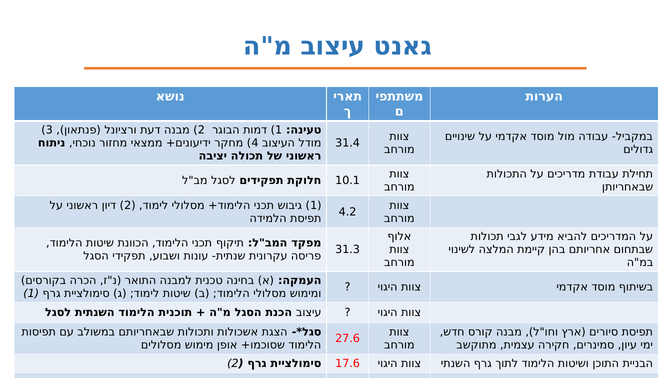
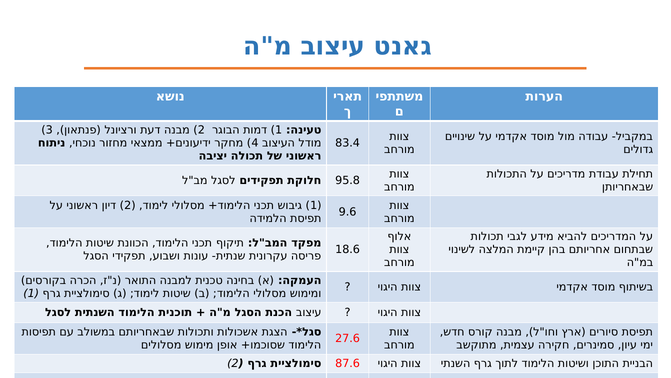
31.4: 31.4 -> 83.4 (348, 143)
10.1: 10.1 -> 95.8 (348, 180)
4.2: 4.2 -> 9.6 (348, 212)
31.3: 31.3 -> 18.6 (348, 249)
17.6: 17.6 -> 87.6 (348, 363)
